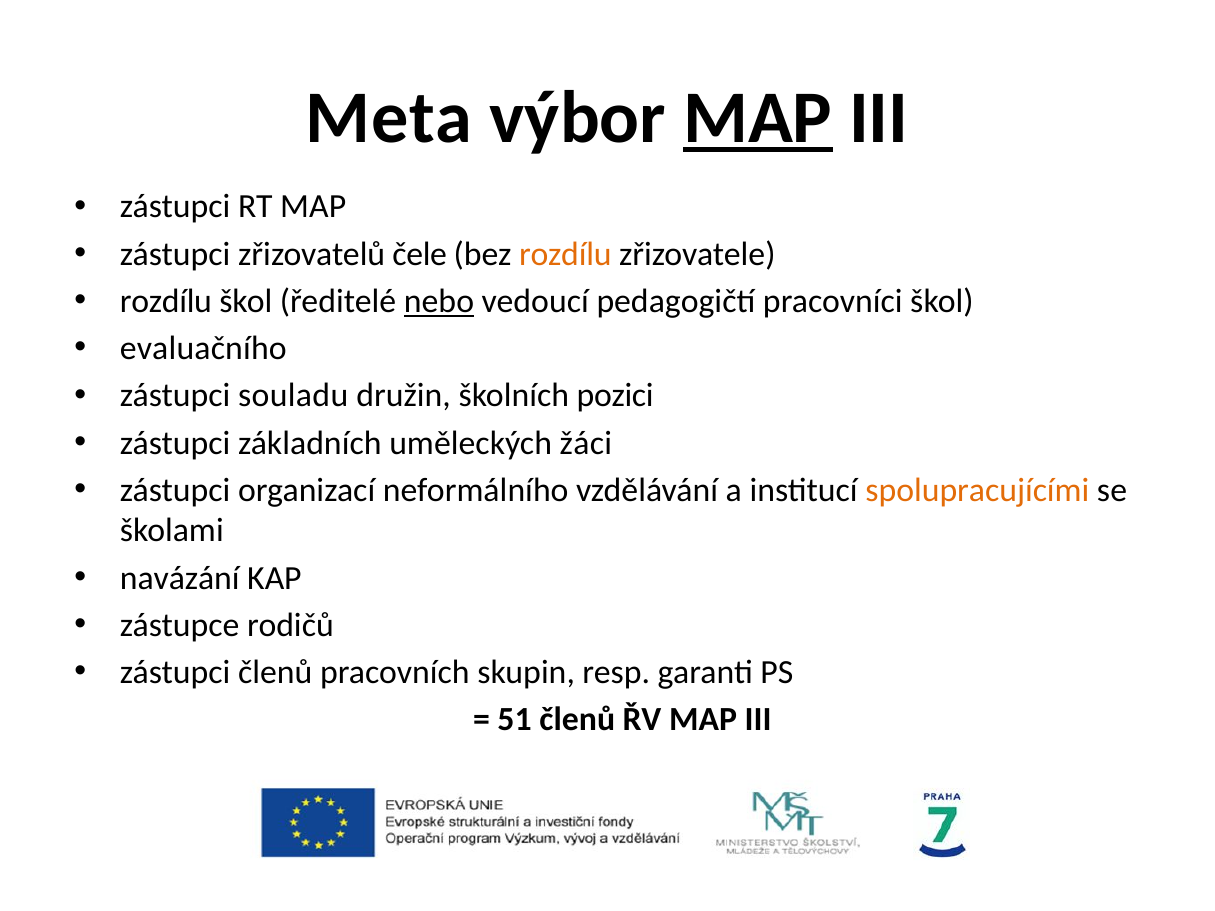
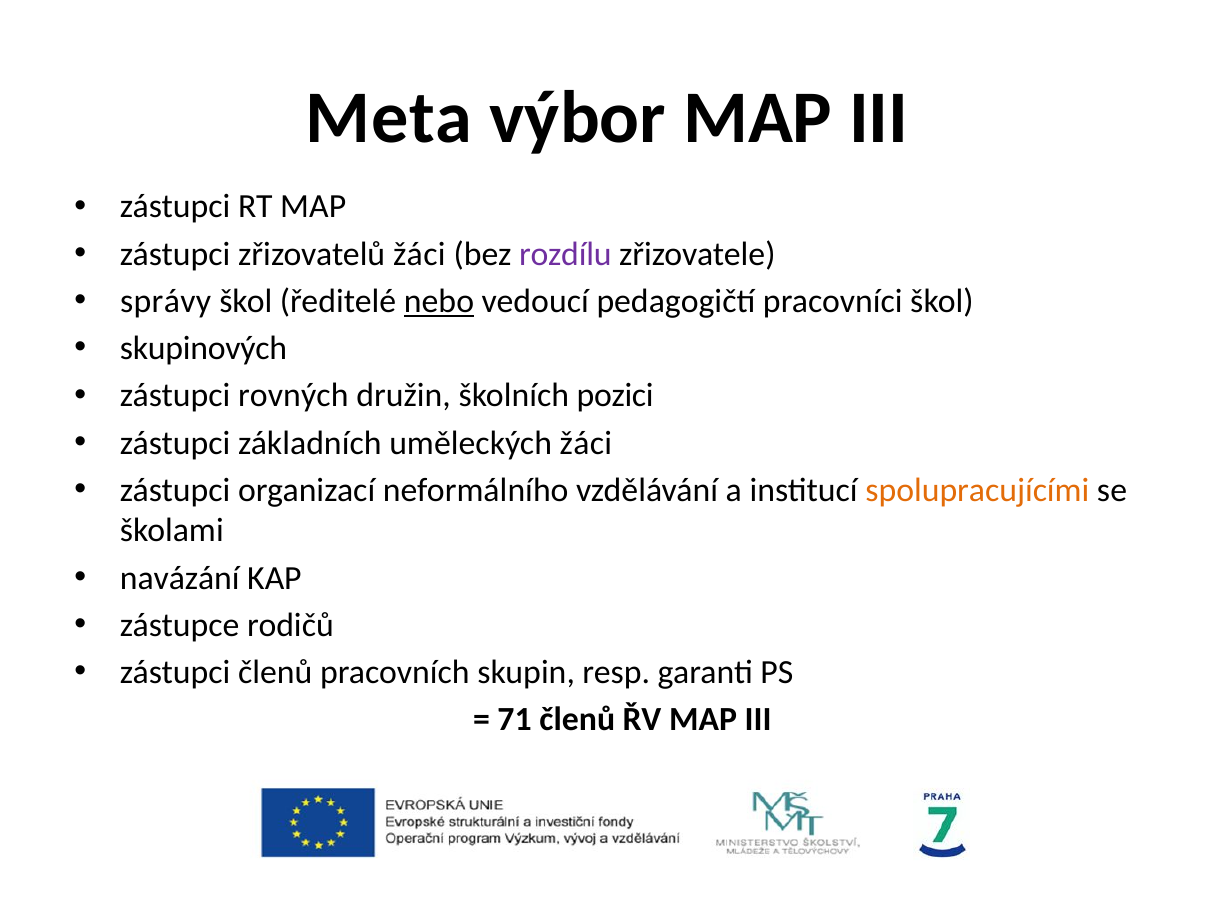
MAP underline: present -> none (758, 118)
zřizovatelů čele: čele -> žáci (419, 254)
rozdílu colour: orange -> purple (565, 254)
rozdílu: rozdílu -> správy (166, 301)
evaluačního: evaluačního -> skupinových (204, 349)
souladu: souladu -> rovných (293, 396)
51: 51 -> 71 (515, 720)
